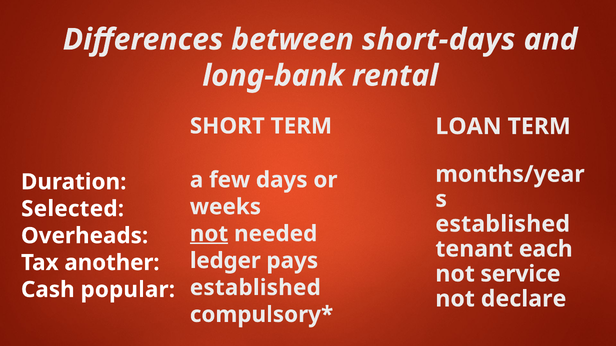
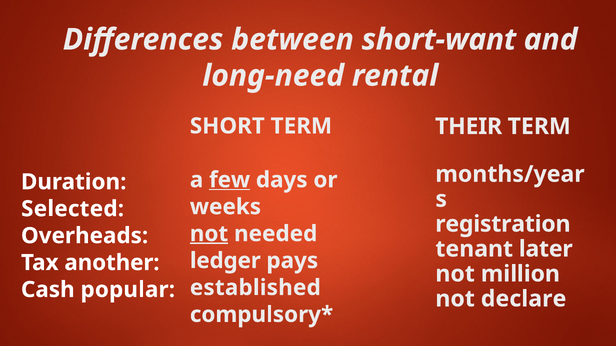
short-days: short-days -> short-want (439, 40)
long-bank: long-bank -> long-need (273, 76)
LOAN: LOAN -> THEIR (469, 127)
few underline: none -> present (230, 180)
established: established -> registration (503, 224)
each: each -> later (546, 249)
service: service -> million (520, 274)
